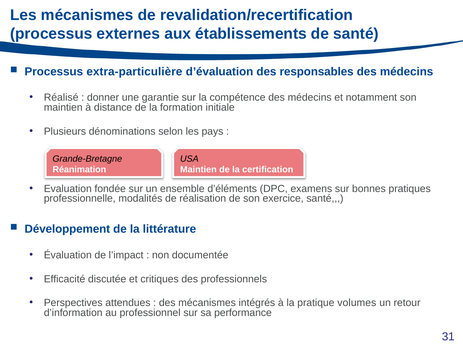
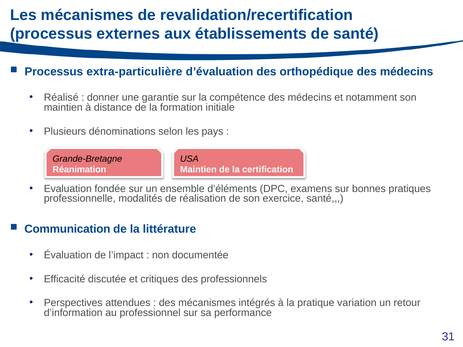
responsables: responsables -> orthopédique (317, 72)
Développement: Développement -> Communication (67, 229)
volumes: volumes -> variation (357, 303)
